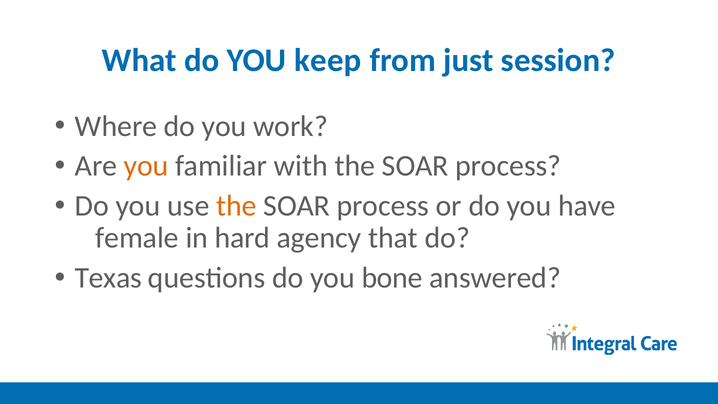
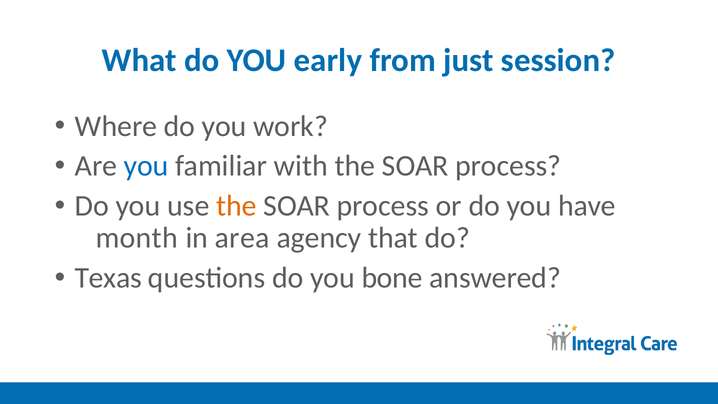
keep: keep -> early (328, 60)
you colour: orange -> blue (146, 166)
female: female -> month (137, 238)
hard: hard -> area (242, 238)
